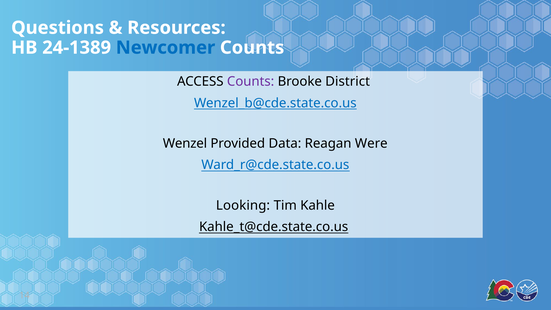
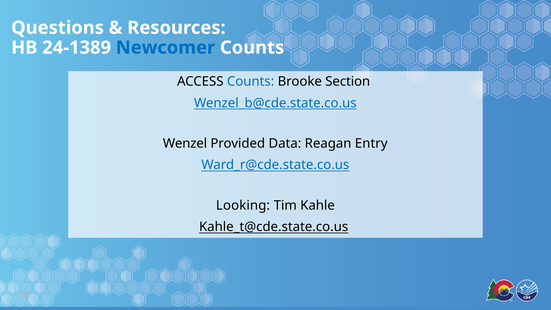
Counts colour: purple -> blue (251, 81)
District: District -> Section (348, 81)
Were: Were -> Entry (371, 143)
